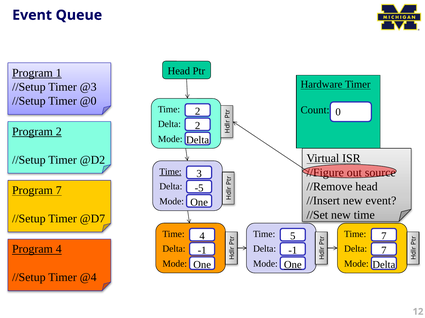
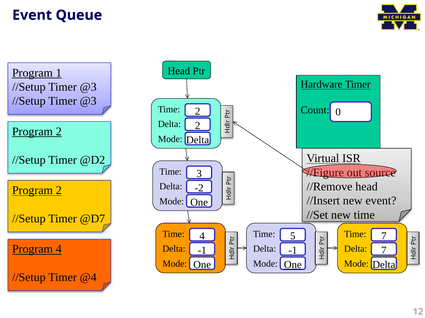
@0: @0 -> @3 (88, 101)
Time underline: present -> none (170, 172)
-5: -5 -> -2 (199, 189)
7: 7 -> 2 (59, 191)
